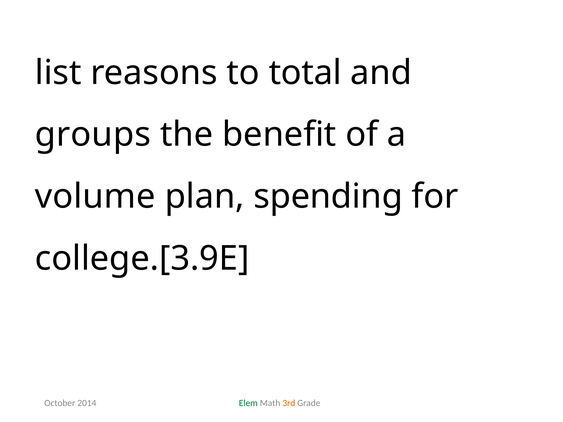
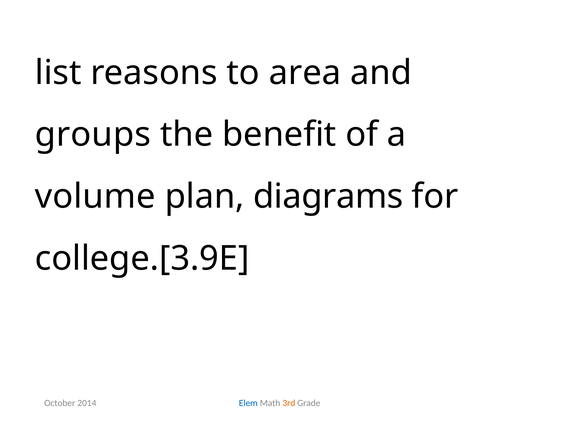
total: total -> area (305, 73)
spending: spending -> diagrams (328, 197)
Elem colour: green -> blue (248, 403)
